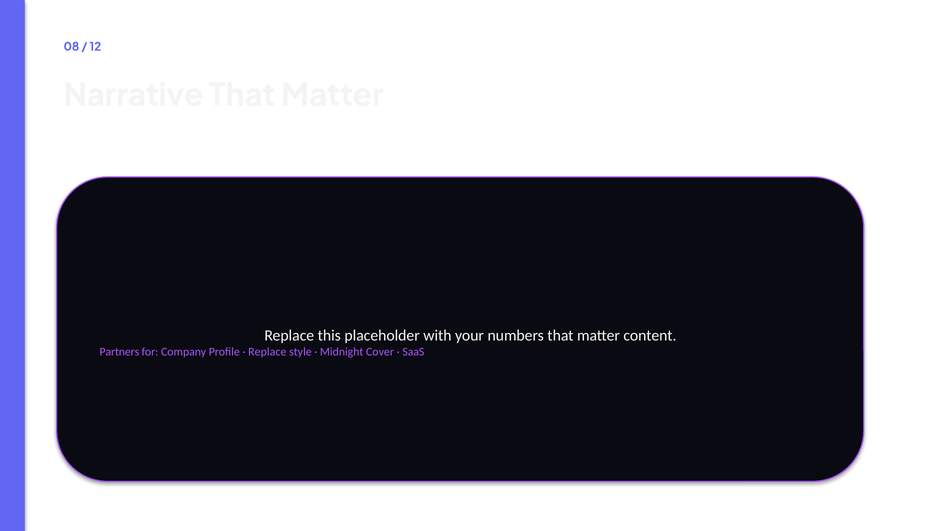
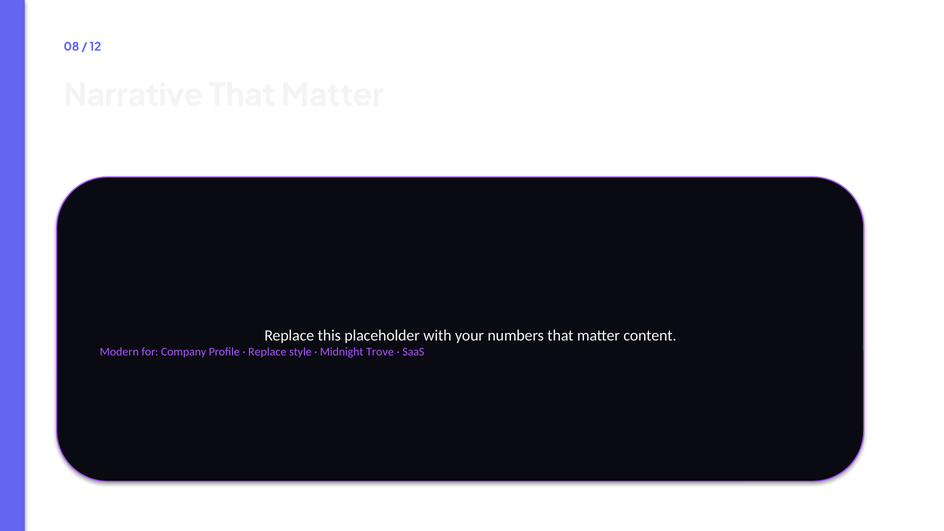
Partners: Partners -> Modern (119, 352)
Cover: Cover -> Trove (380, 352)
